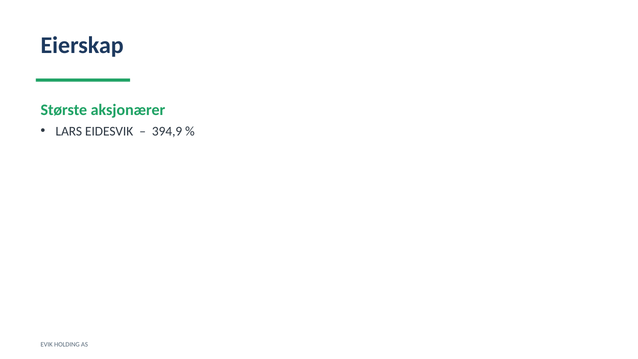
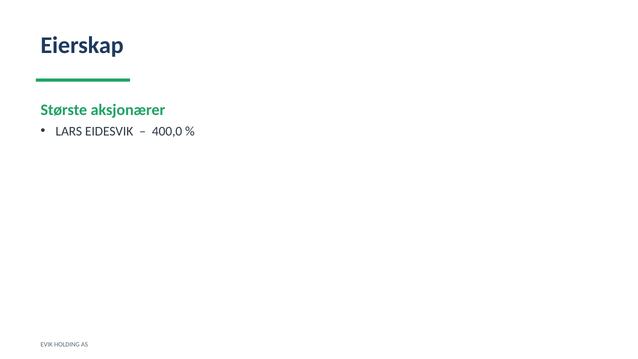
394,9: 394,9 -> 400,0 (167, 131)
